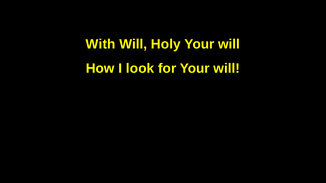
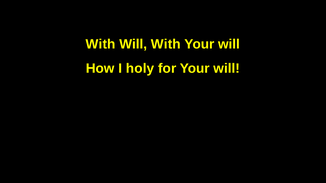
Will Holy: Holy -> With (166, 44)
look: look -> holy (140, 69)
